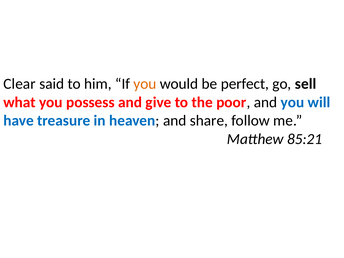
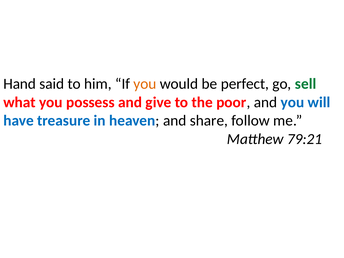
Clear: Clear -> Hand (20, 84)
sell colour: black -> green (306, 84)
85:21: 85:21 -> 79:21 (305, 139)
